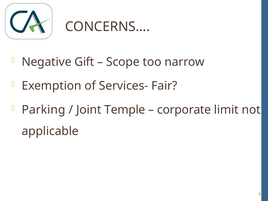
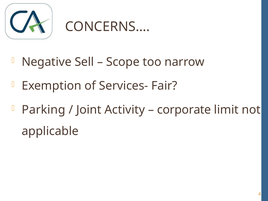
Gift: Gift -> Sell (84, 62)
Temple: Temple -> Activity (125, 110)
